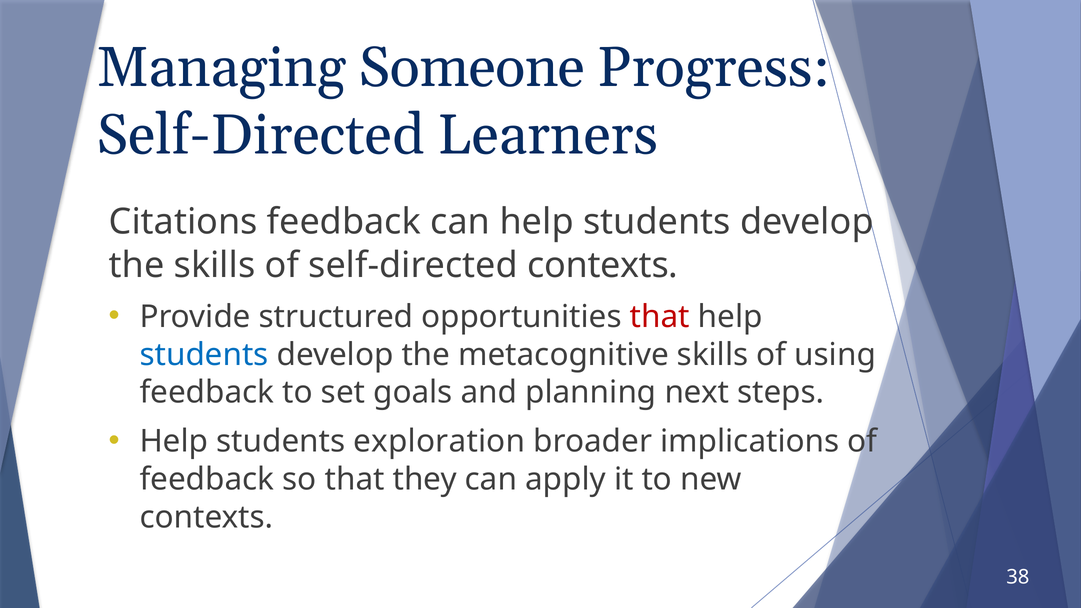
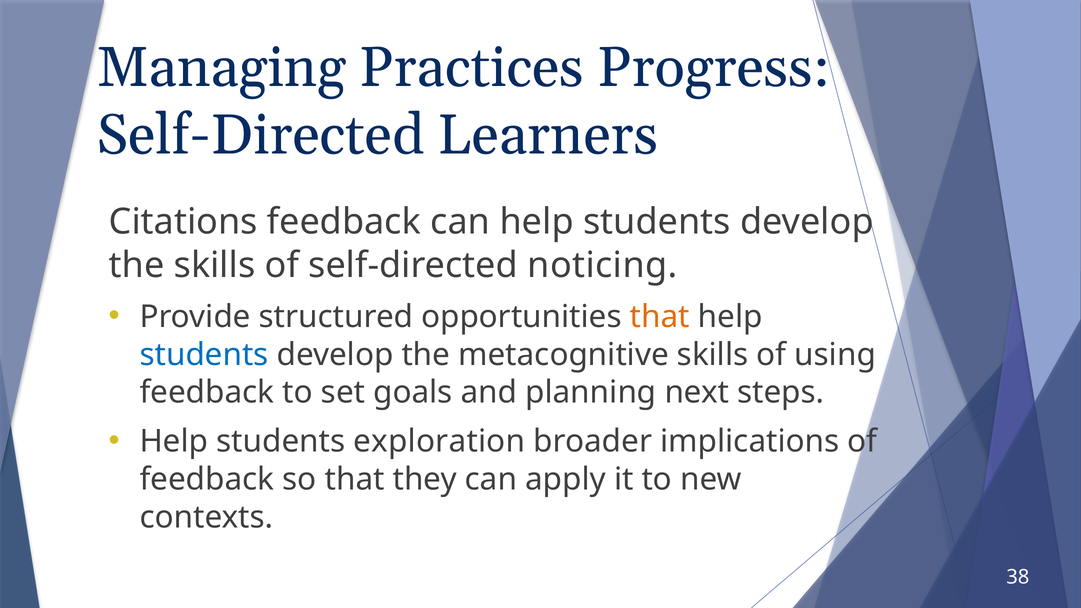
Someone: Someone -> Practices (472, 68)
self-directed contexts: contexts -> noticing (602, 265)
that colour: red -> orange (660, 317)
